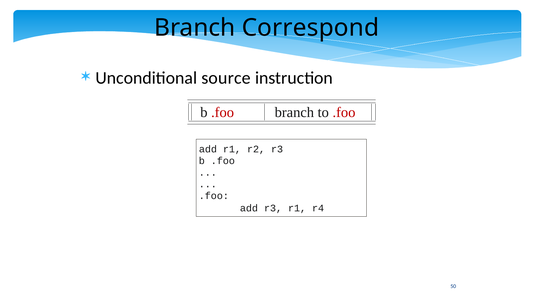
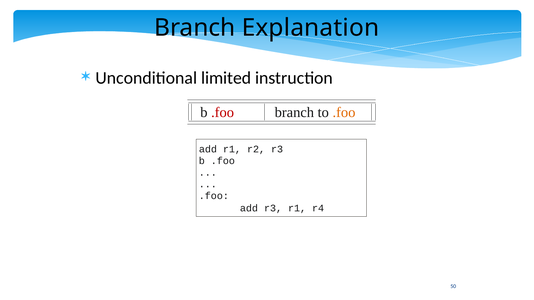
Correspond: Correspond -> Explanation (310, 28)
source: source -> limited (226, 78)
.foo colour: red -> orange (344, 113)
